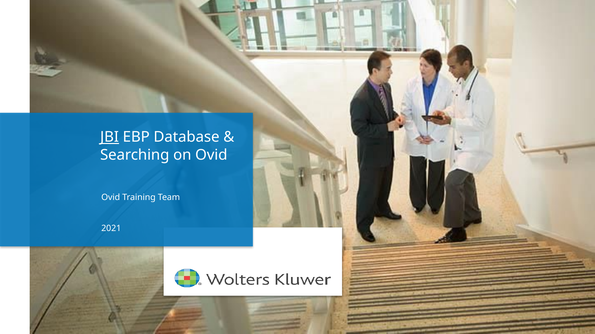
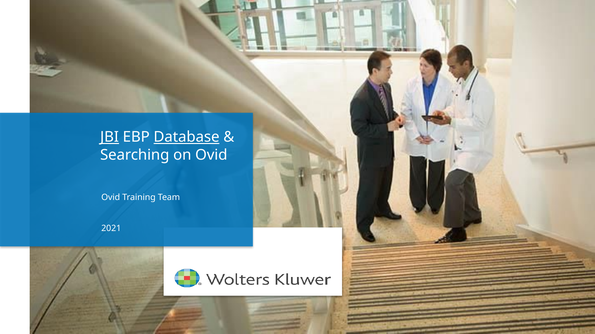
Database underline: none -> present (187, 137)
